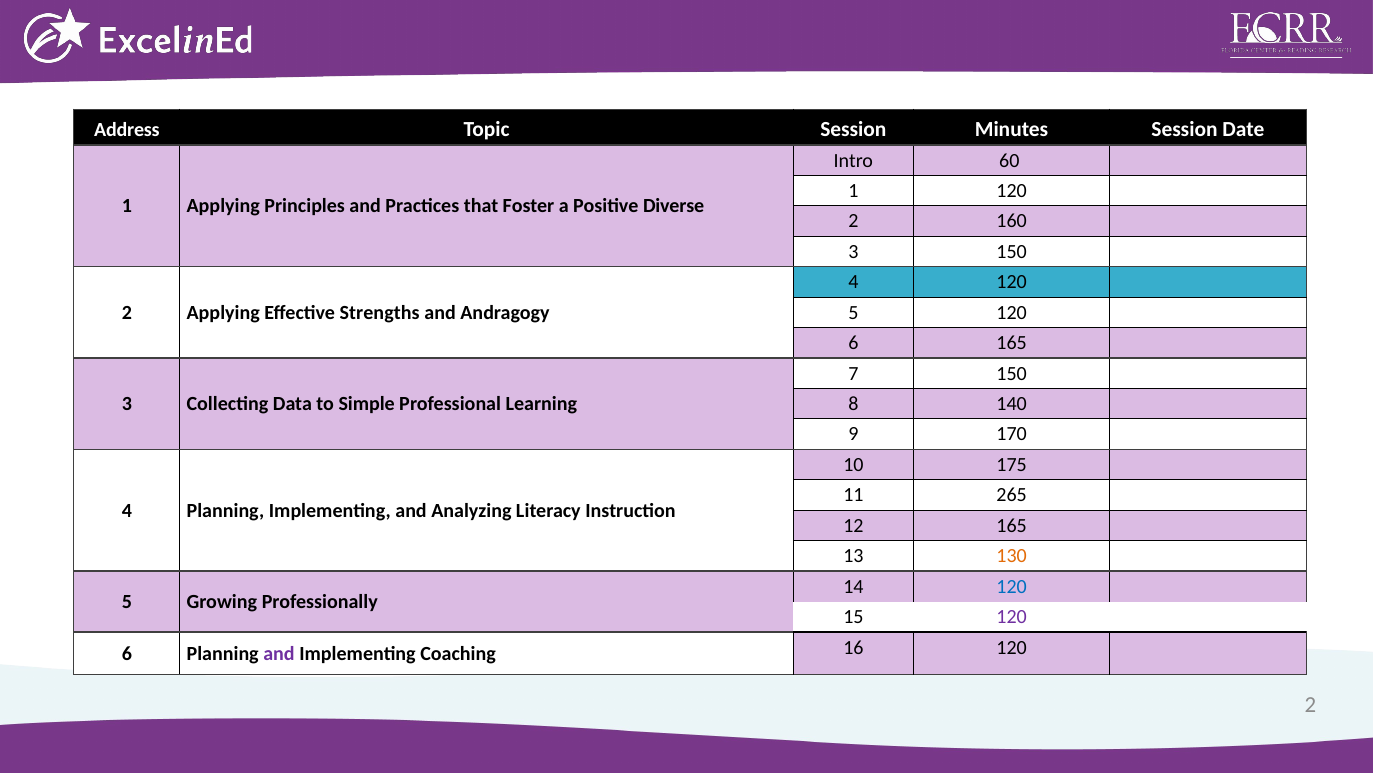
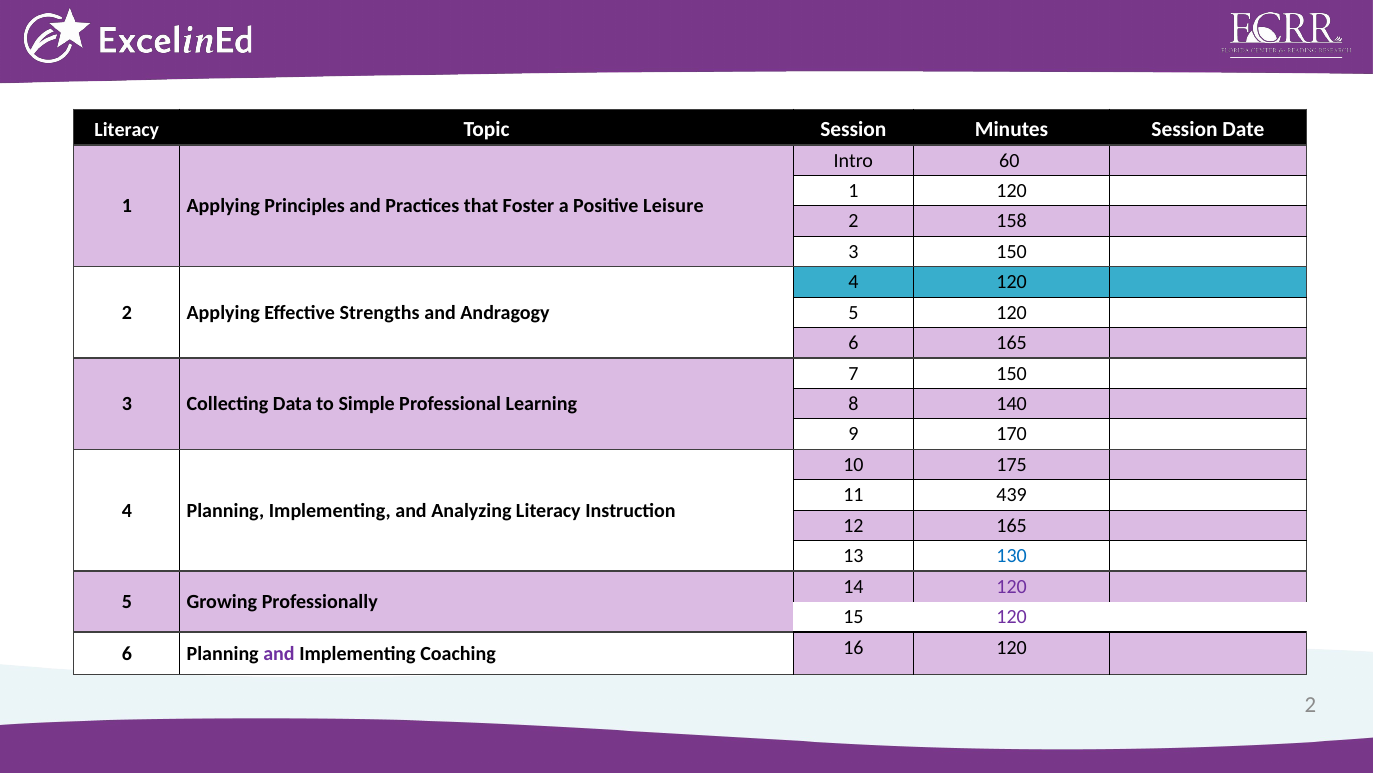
Address: Address -> Literacy (127, 130)
Diverse: Diverse -> Leisure (673, 206)
160: 160 -> 158 (1012, 221)
265: 265 -> 439 (1012, 495)
130 colour: orange -> blue (1012, 556)
120 colour: blue -> purple (1012, 586)
